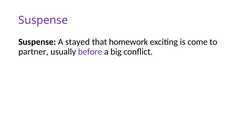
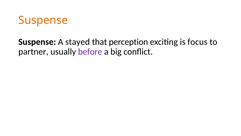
Suspense colour: purple -> orange (43, 20)
homework: homework -> perception (128, 42)
come: come -> focus (197, 42)
